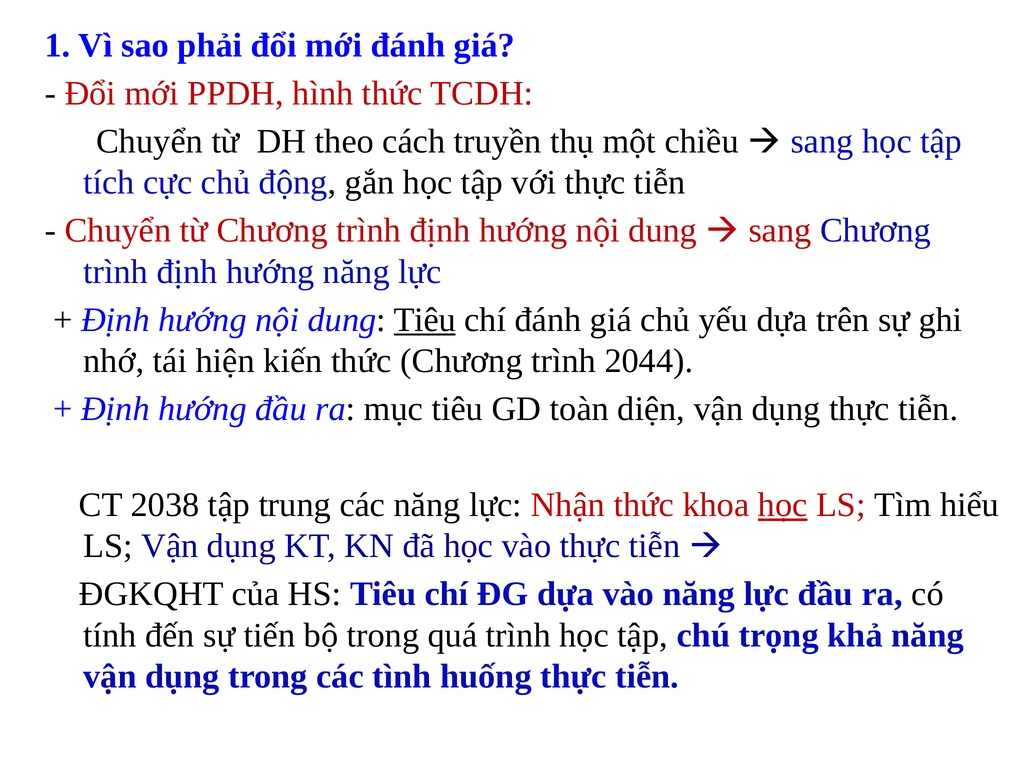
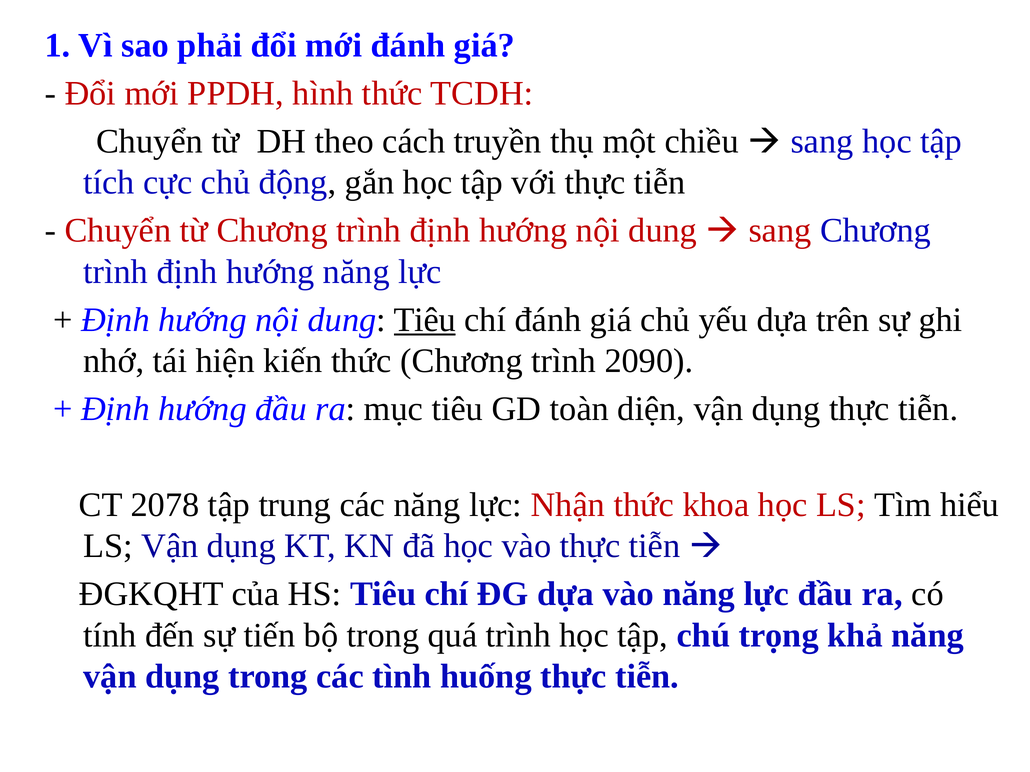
2044: 2044 -> 2090 (649, 361)
2038: 2038 -> 2078 (165, 505)
học underline: present -> none (783, 505)
